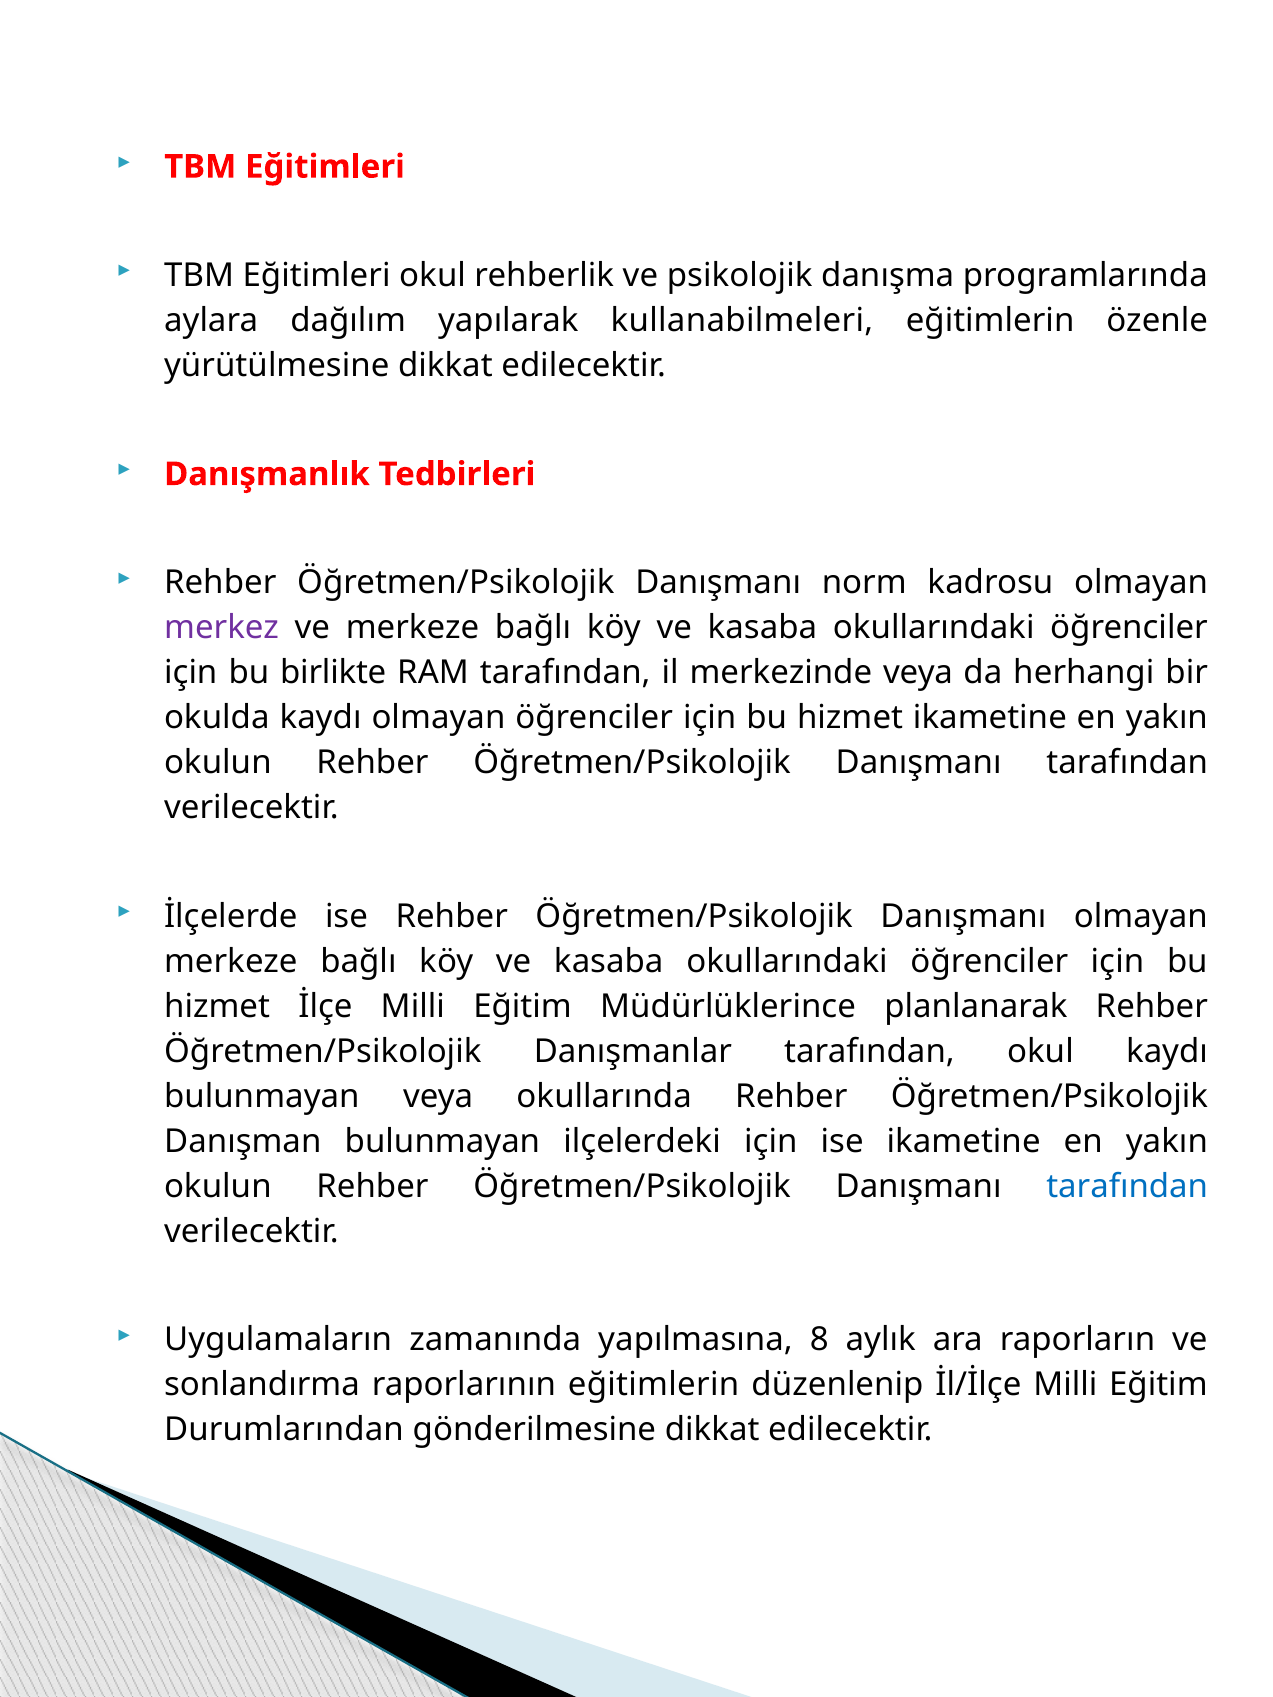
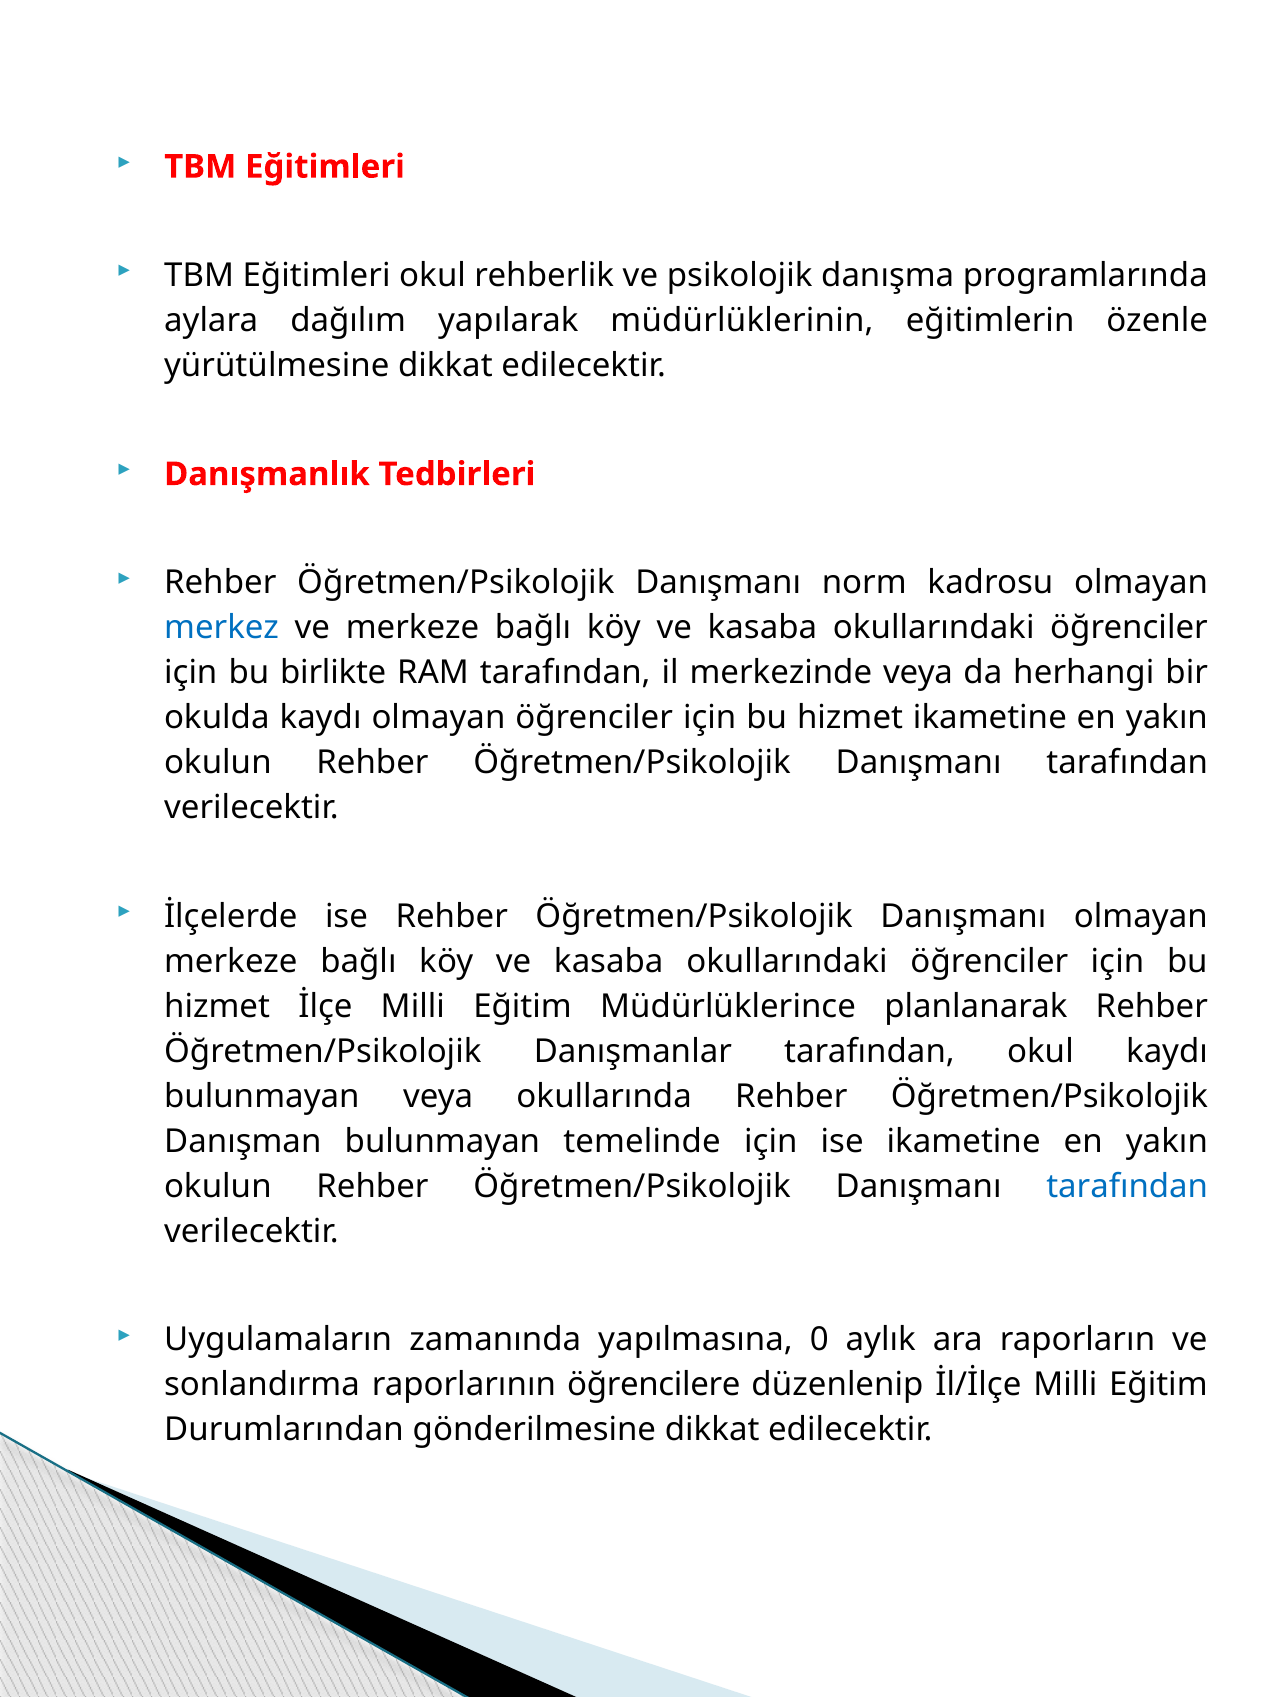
kullanabilmeleri: kullanabilmeleri -> müdürlüklerinin (742, 321)
merkez colour: purple -> blue (222, 628)
ilçelerdeki: ilçelerdeki -> temelinde (642, 1142)
8: 8 -> 0 (819, 1340)
raporlarının eğitimlerin: eğitimlerin -> öğrencilere (654, 1385)
